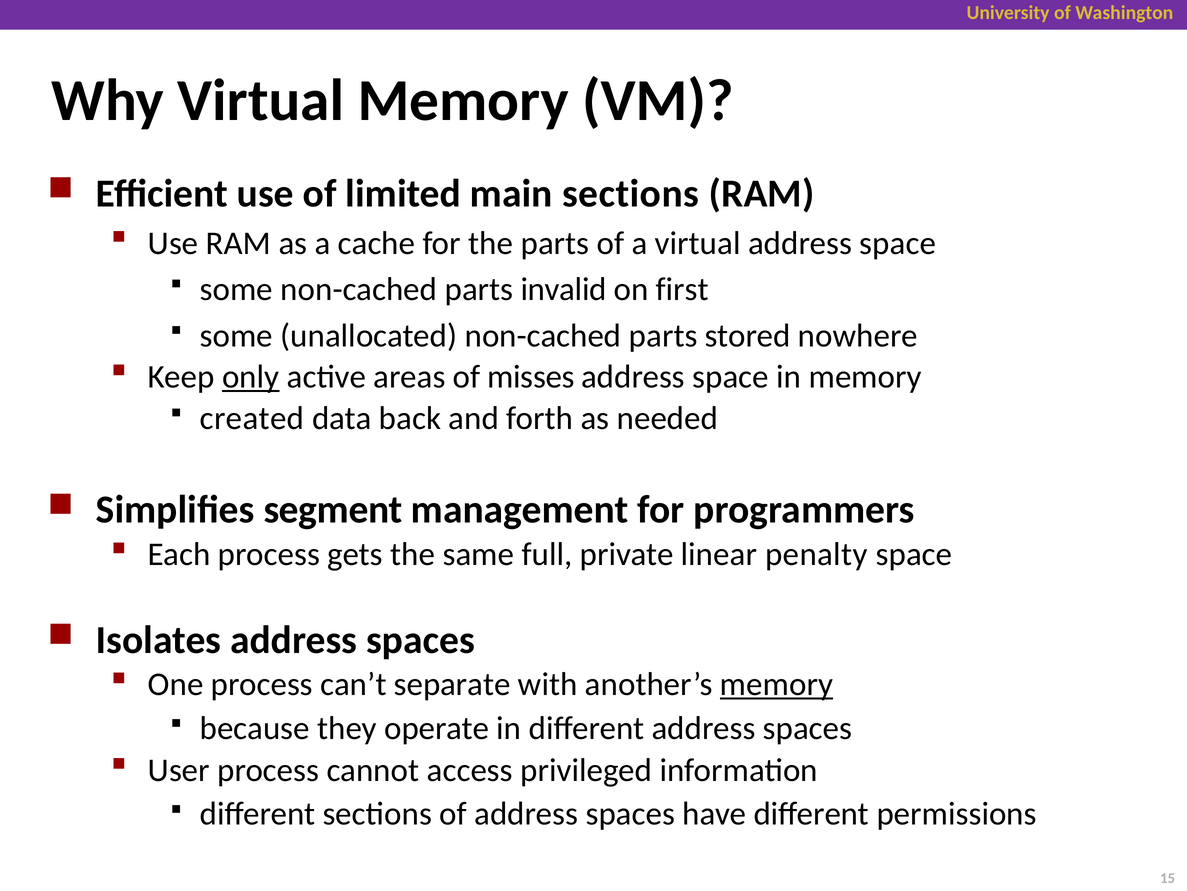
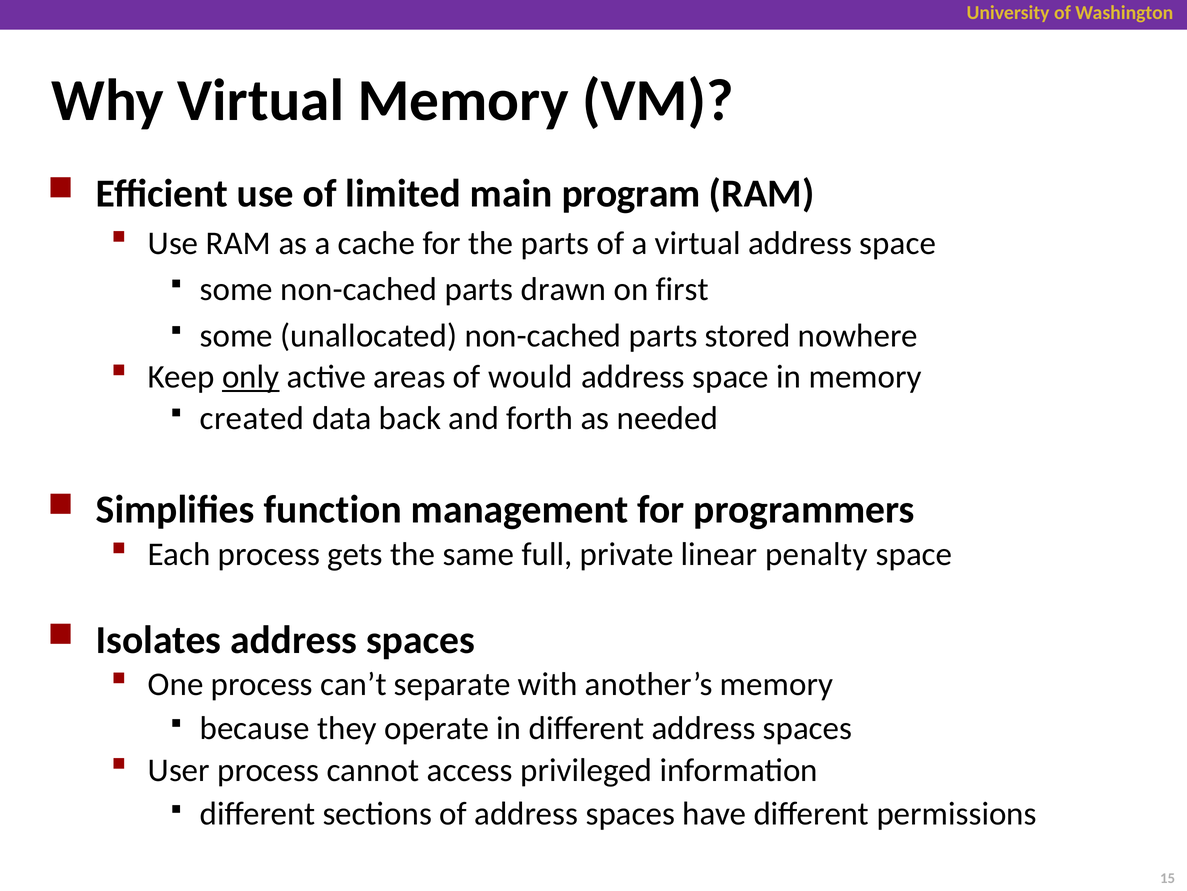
main sections: sections -> program (631, 193)
invalid: invalid -> drawn (564, 289)
misses: misses -> would (531, 376)
segment: segment -> function (333, 509)
memory underline: present -> none (777, 684)
